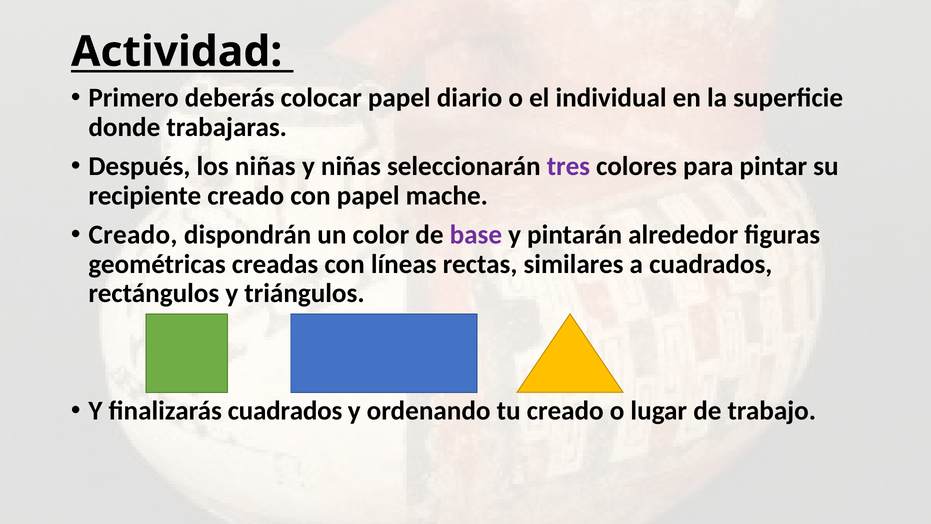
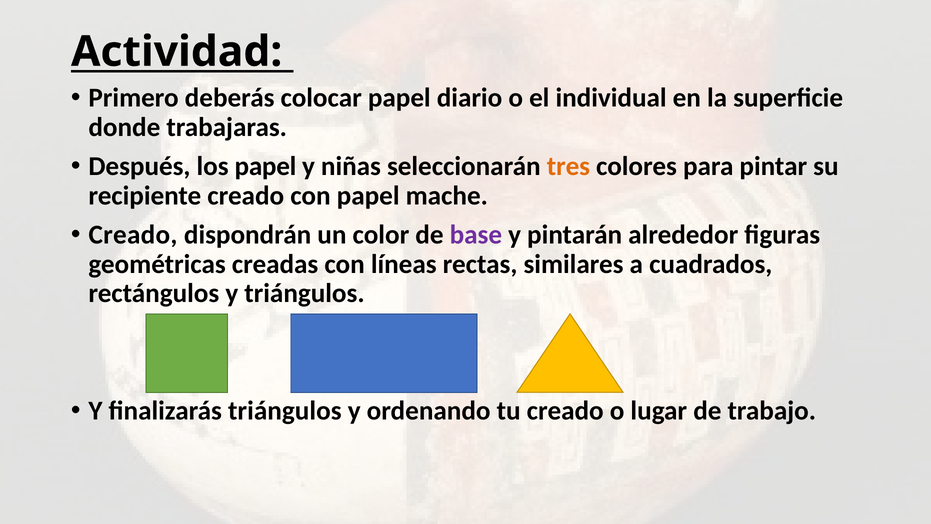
los niñas: niñas -> papel (265, 166)
tres colour: purple -> orange (568, 166)
finalizarás cuadrados: cuadrados -> triángulos (285, 410)
